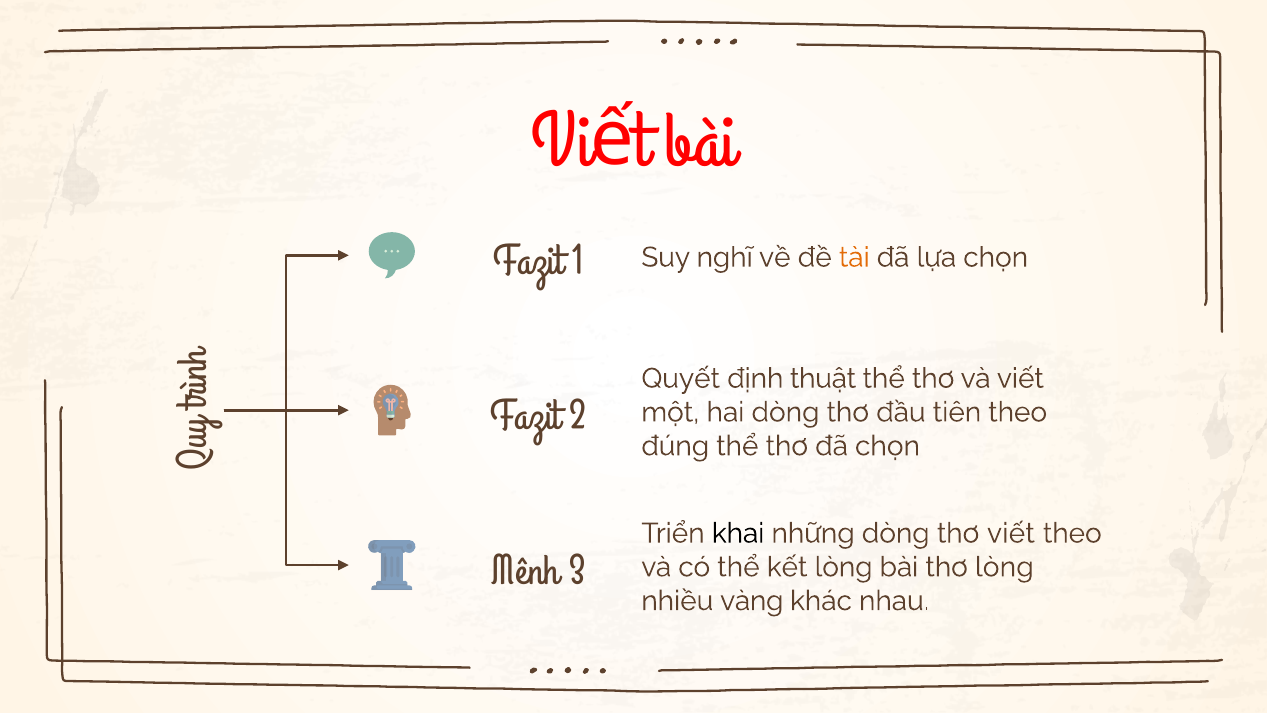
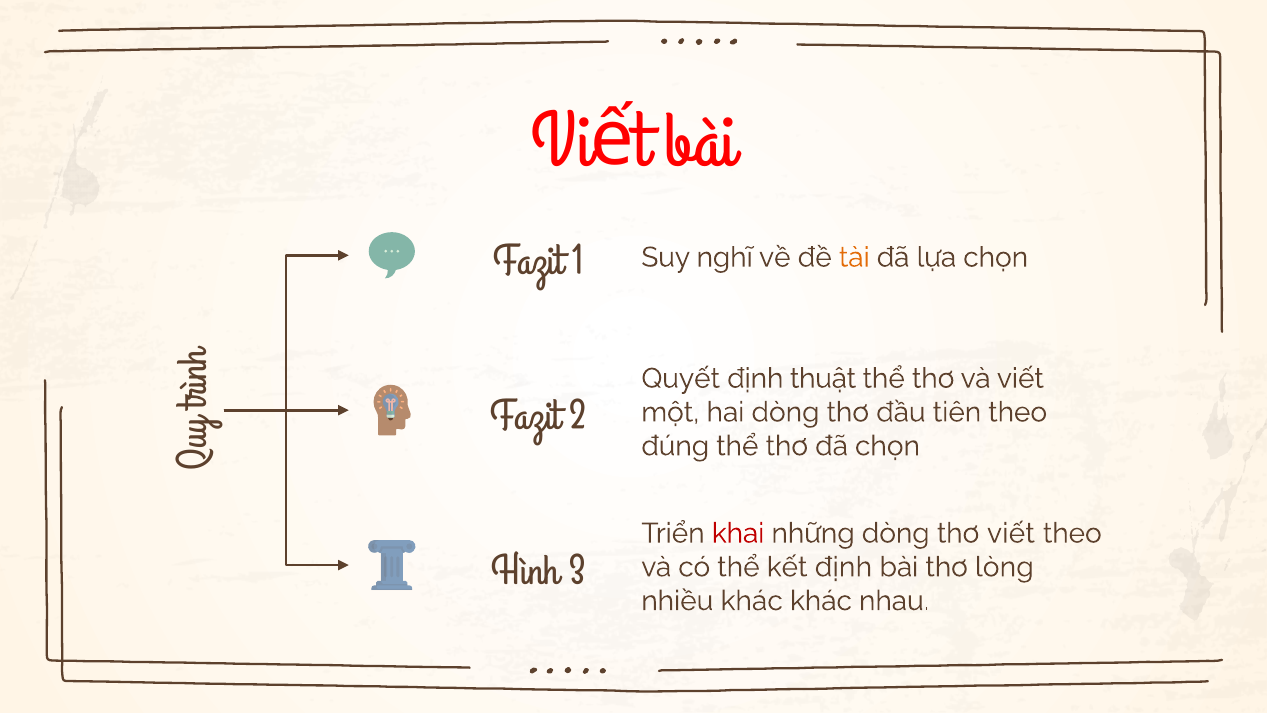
khai colour: black -> red (738, 533)
kết lòng: lòng -> định (843, 567)
Mênh: Mênh -> Hình (525, 569)
nhiều vàng: vàng -> khác (752, 601)
